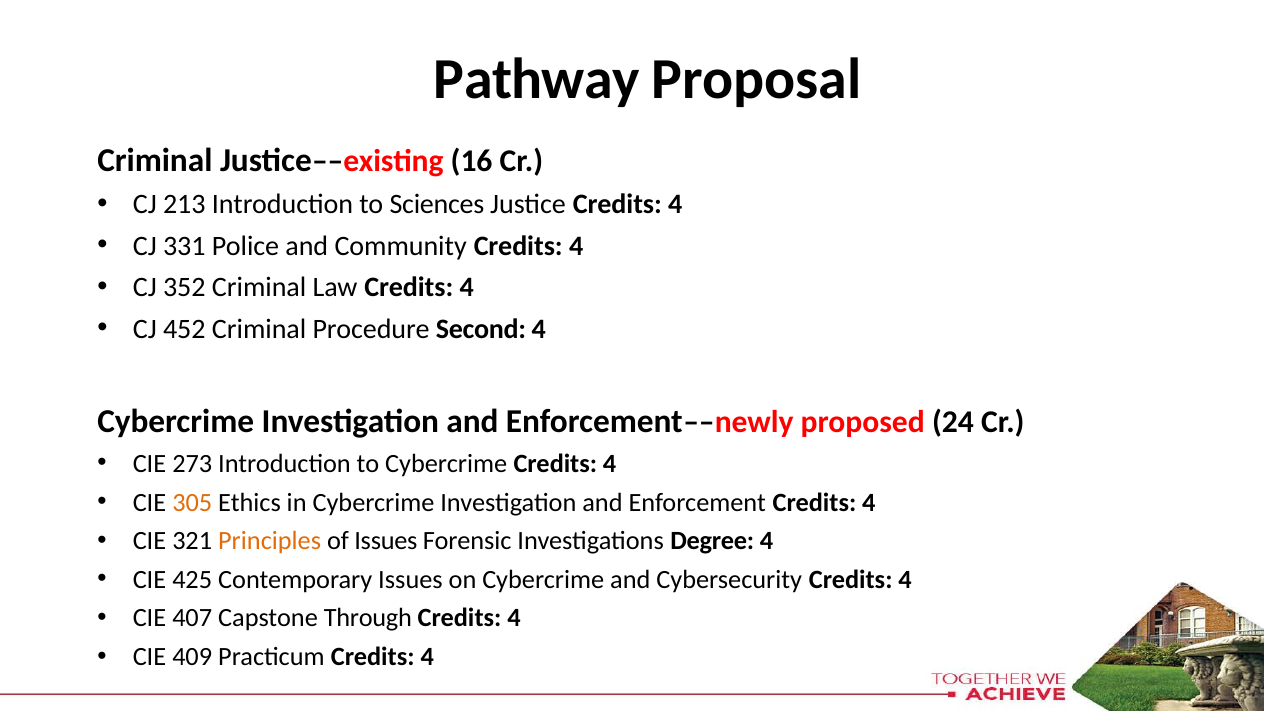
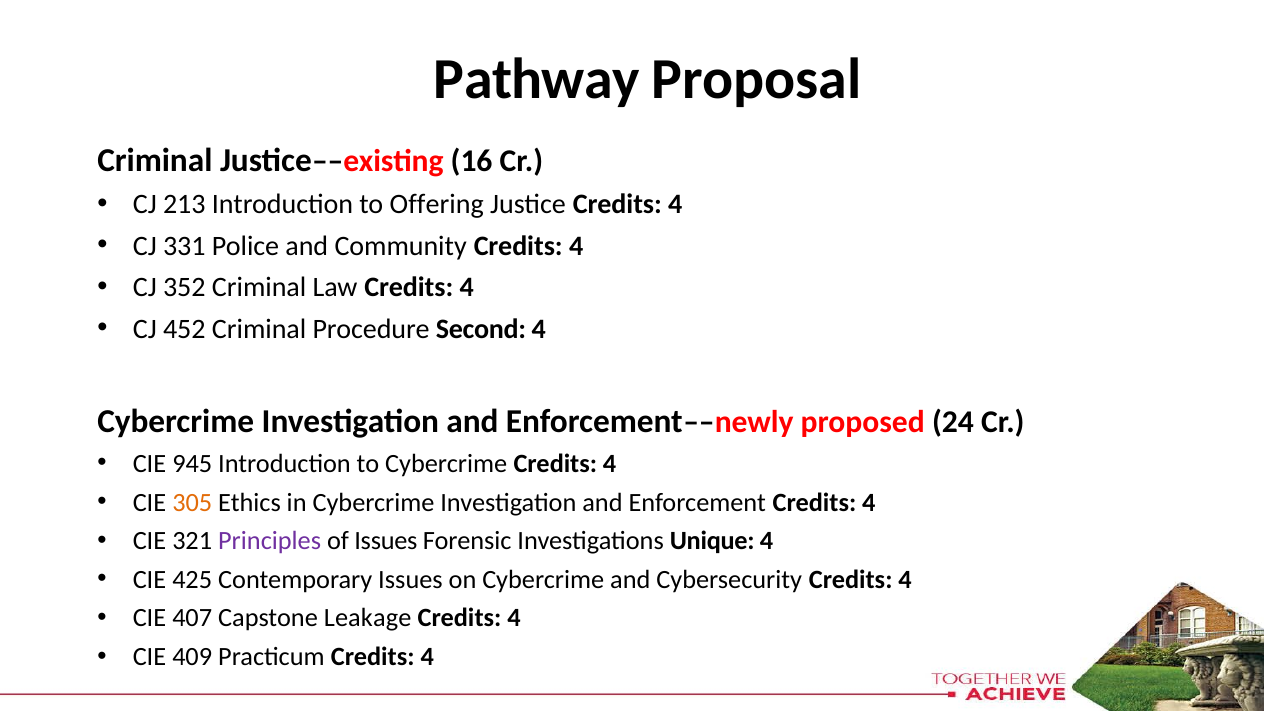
Sciences: Sciences -> Offering (437, 205)
273: 273 -> 945 (192, 464)
Principles colour: orange -> purple (270, 541)
Degree: Degree -> Unique (712, 541)
Through: Through -> Leakage (368, 618)
